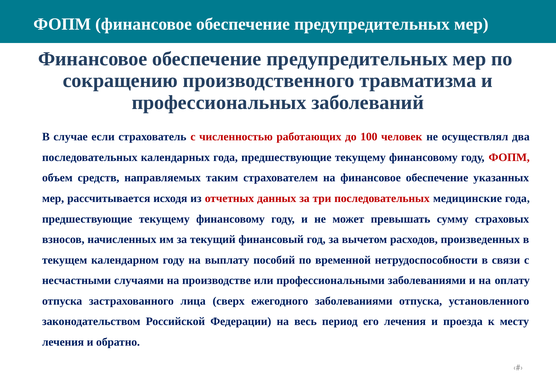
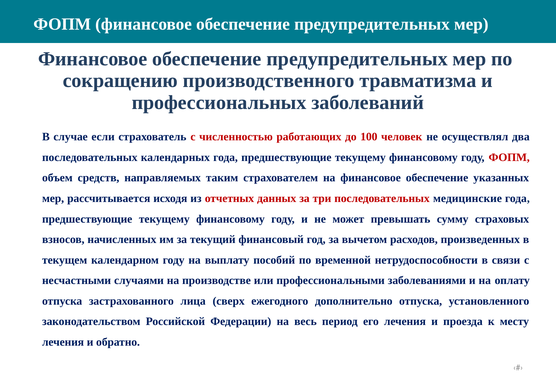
ежегодного заболеваниями: заболеваниями -> дополнительно (354, 301)
